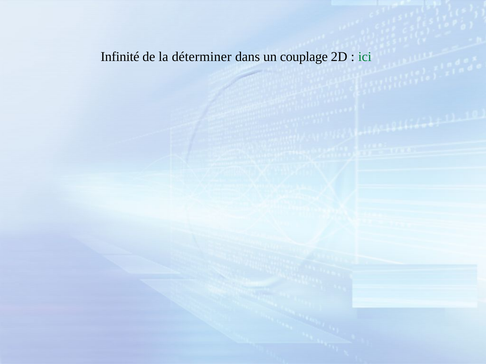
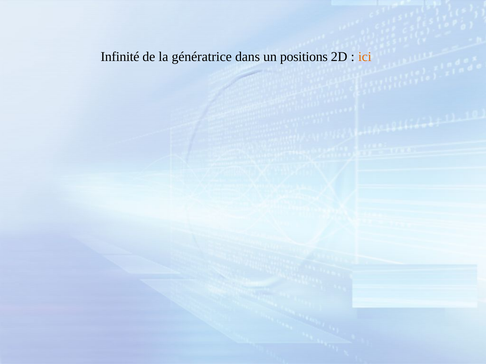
déterminer: déterminer -> génératrice (202, 57)
couplage: couplage -> positions (304, 57)
ici colour: green -> orange (365, 57)
